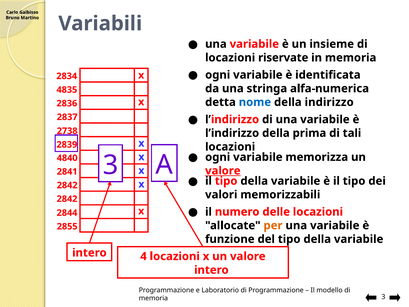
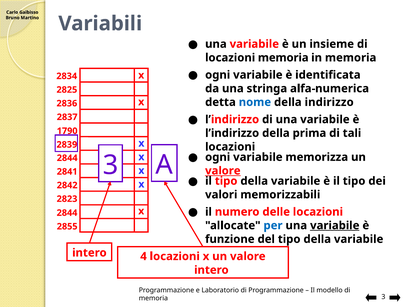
locazioni riservate: riservate -> memoria (283, 58)
4835: 4835 -> 2825 (67, 90)
2738: 2738 -> 1790 (67, 131)
4840: 4840 -> 2844 (67, 158)
2842: 2842 -> 2823 (67, 199)
per colour: orange -> blue (273, 225)
variabile underline: none -> present (335, 225)
